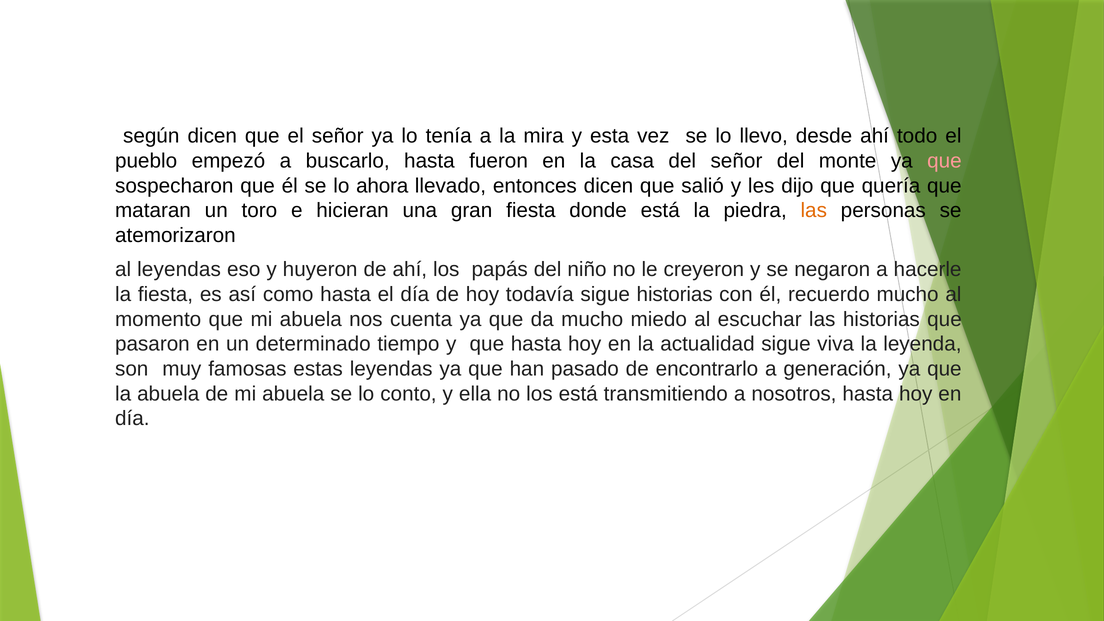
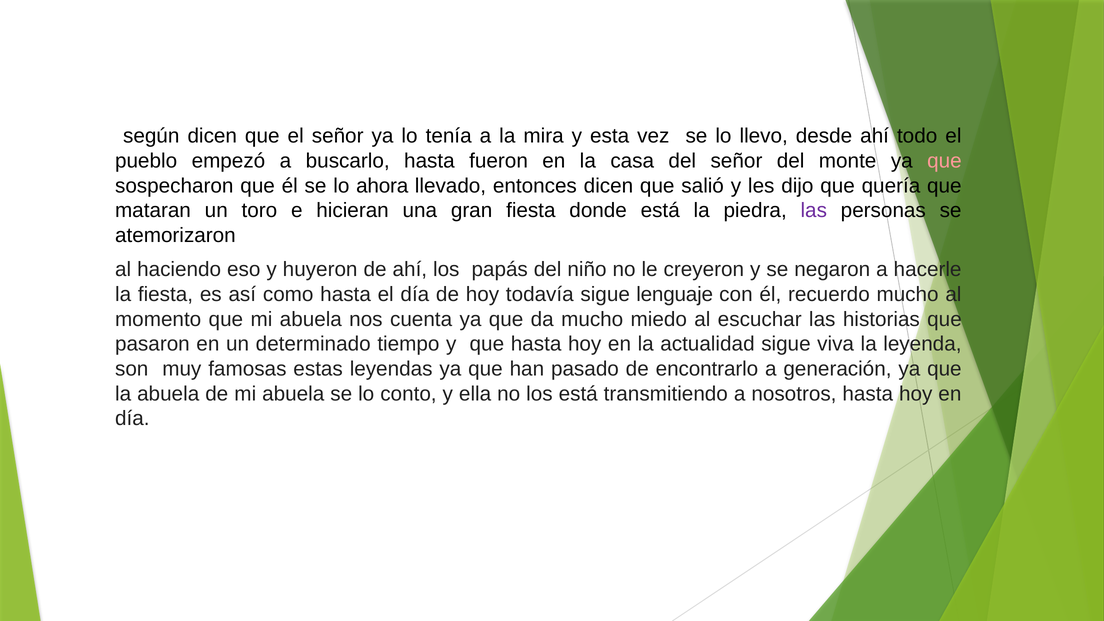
las colour: orange -> purple (814, 211)
al leyendas: leyendas -> haciendo (179, 270)
sigue historias: historias -> lenguaje (675, 294)
